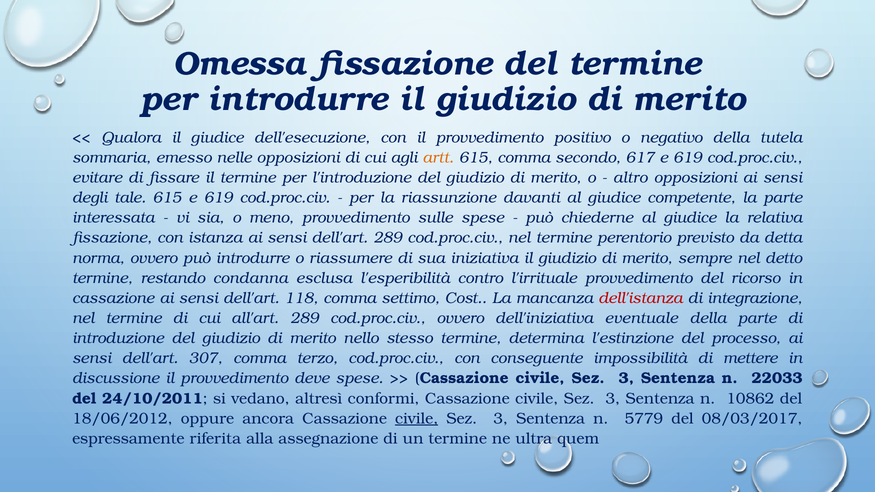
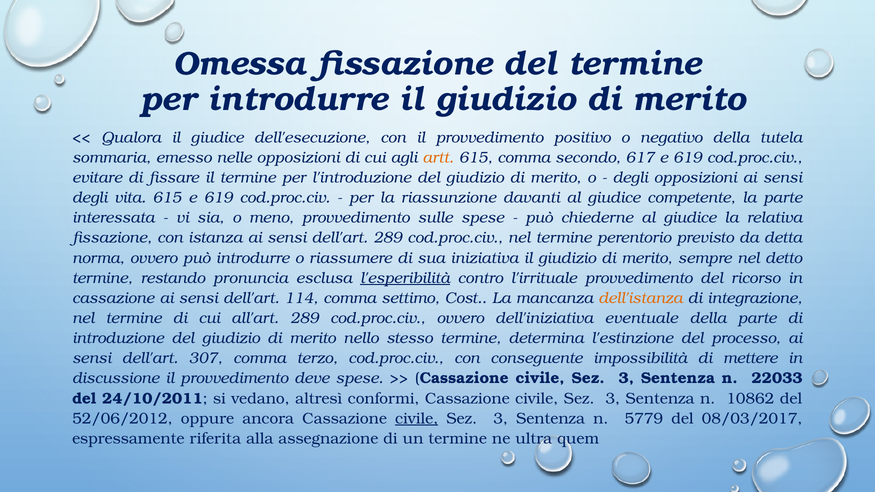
altro: altro -> degli (630, 178)
tale: tale -> vita (130, 198)
condanna: condanna -> pronuncia (251, 278)
l'esperibilità underline: none -> present (405, 278)
118: 118 -> 114 (301, 298)
dell'istanza colour: red -> orange (641, 298)
18/06/2012: 18/06/2012 -> 52/06/2012 (122, 419)
